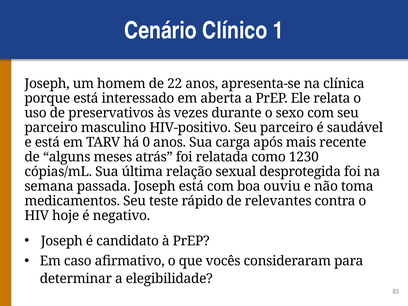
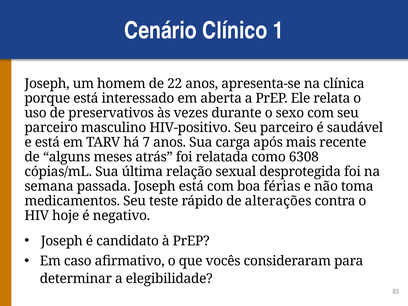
0: 0 -> 7 (146, 142)
1230: 1230 -> 6308 (304, 157)
ouviu: ouviu -> férias (282, 186)
relevantes: relevantes -> alterações (278, 201)
